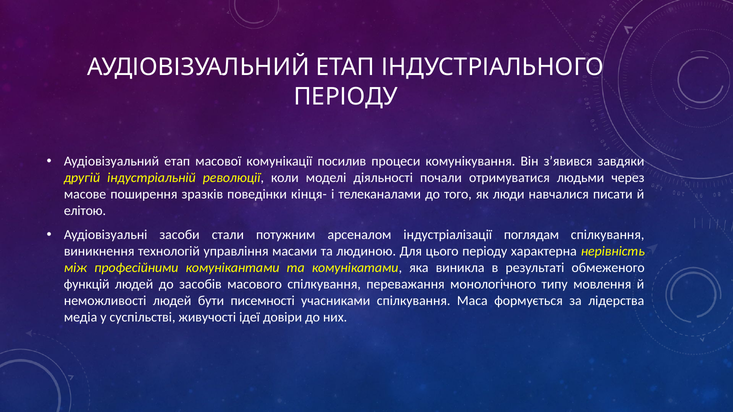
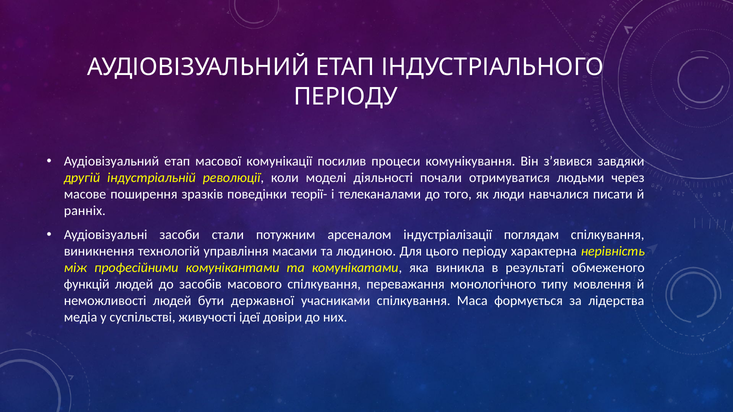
кінця-: кінця- -> теорії- (309, 194)
елітою: елітою -> ранніх (85, 211)
писемності: писемності -> державної (263, 301)
